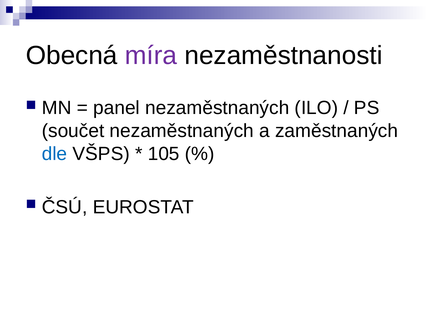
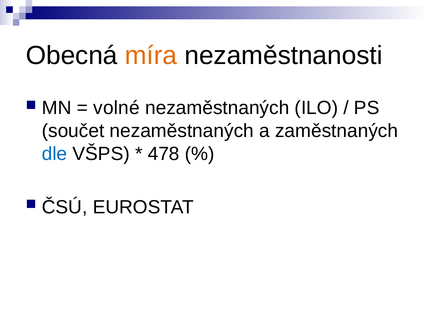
míra colour: purple -> orange (151, 55)
panel: panel -> volné (116, 108)
105: 105 -> 478 (164, 154)
